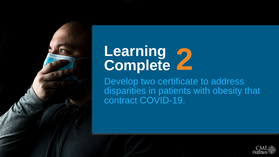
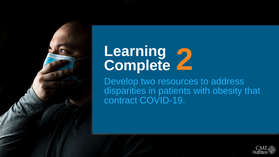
certificate: certificate -> resources (178, 81)
